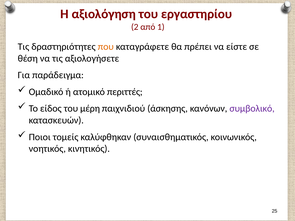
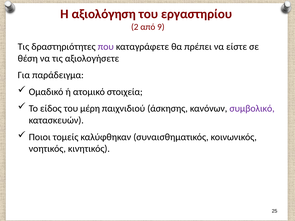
1: 1 -> 9 (161, 27)
που colour: orange -> purple (106, 47)
περιττές: περιττές -> στοιχεία (125, 92)
